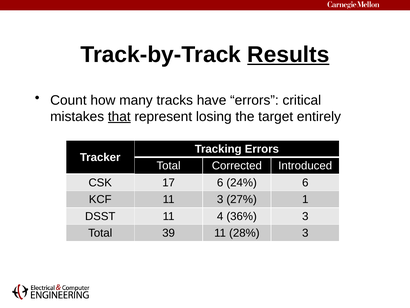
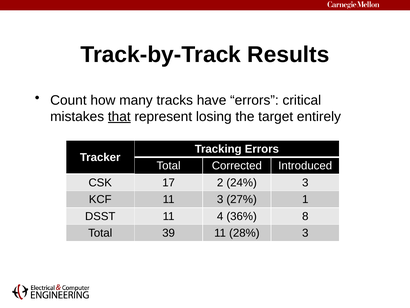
Results underline: present -> none (288, 55)
17 6: 6 -> 2 (220, 182)
24% 6: 6 -> 3 (305, 182)
36% 3: 3 -> 8 (305, 216)
